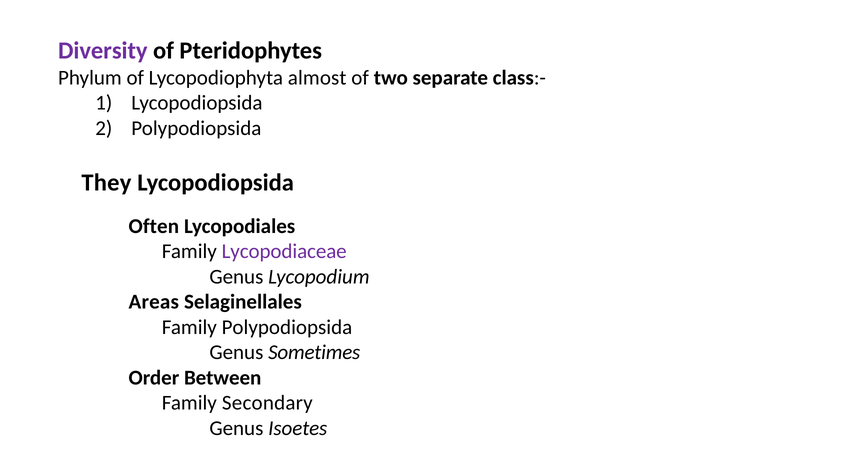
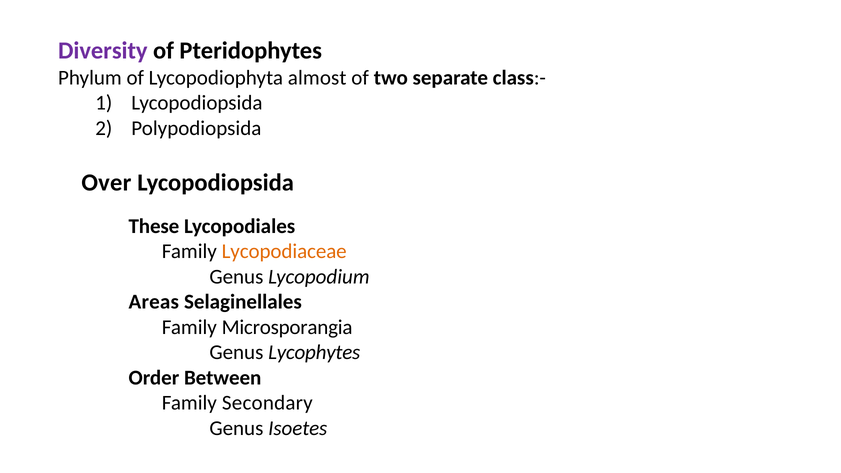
They: They -> Over (106, 183)
Often: Often -> These (154, 226)
Lycopodiaceae colour: purple -> orange (284, 252)
Family Polypodiopsida: Polypodiopsida -> Microsporangia (287, 327)
Sometimes: Sometimes -> Lycophytes (314, 352)
